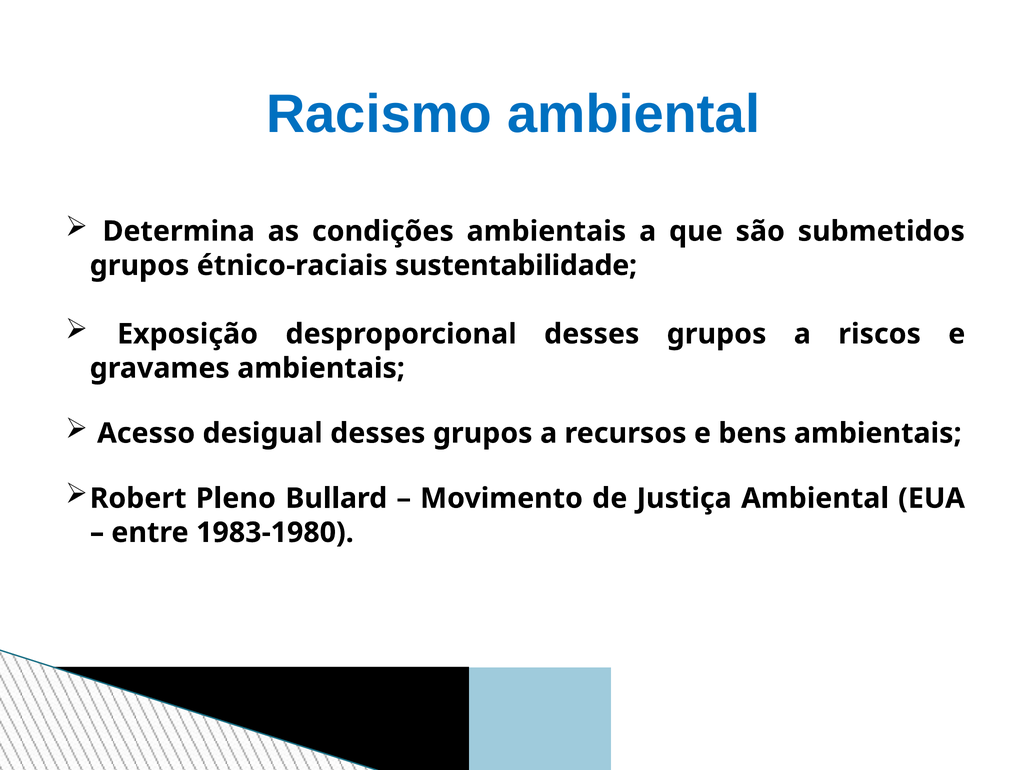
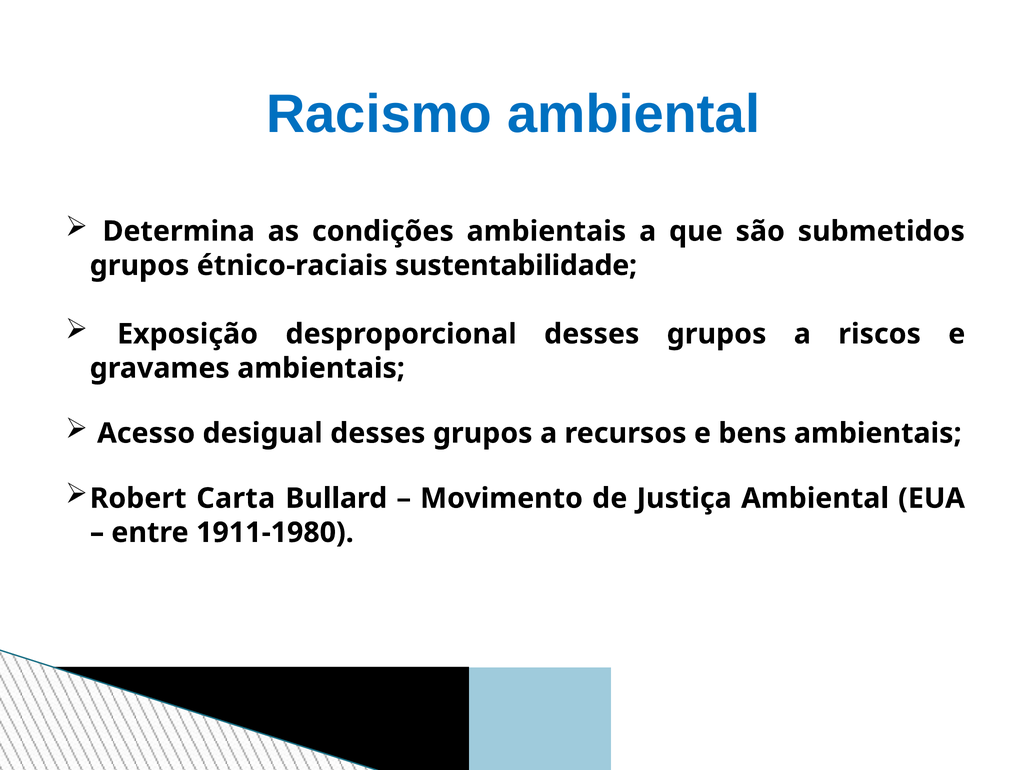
Pleno: Pleno -> Carta (236, 498)
1983-1980: 1983-1980 -> 1911-1980 (275, 533)
